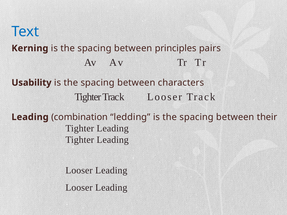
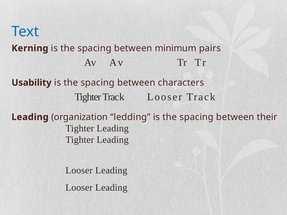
principles: principles -> minimum (176, 48)
combination: combination -> organization (80, 117)
